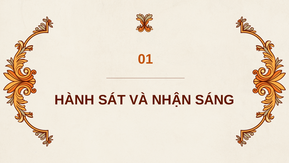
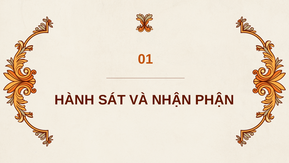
SÁNG: SÁNG -> PHẬN (215, 100)
